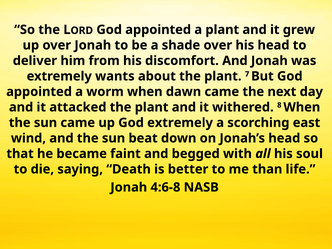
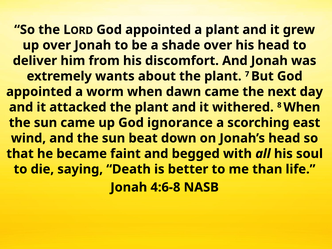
God extremely: extremely -> ignorance (180, 123)
